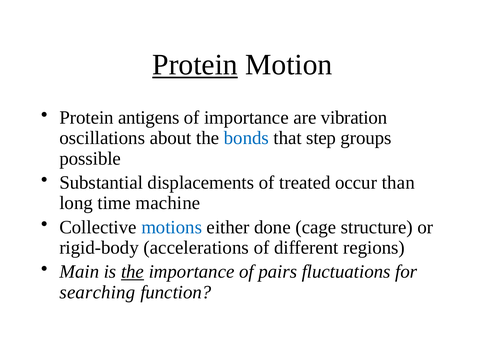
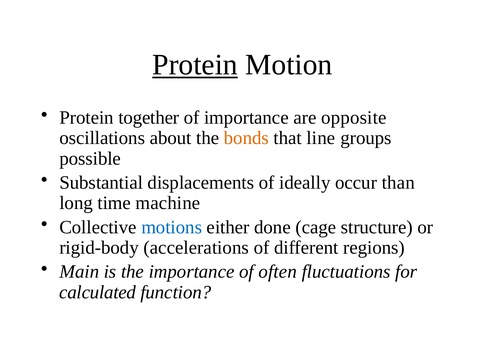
antigens: antigens -> together (149, 118)
vibration: vibration -> opposite (354, 118)
bonds colour: blue -> orange (246, 138)
step: step -> line (321, 138)
treated: treated -> ideally (305, 182)
the underline: present -> none (133, 272)
pairs: pairs -> often (278, 272)
searching: searching -> calculated (98, 292)
